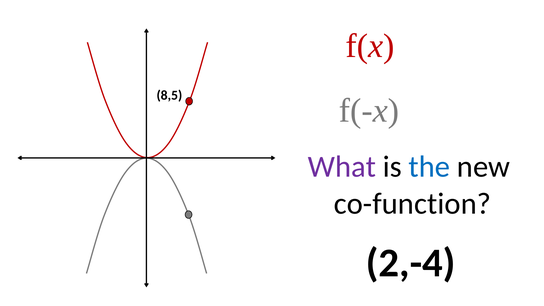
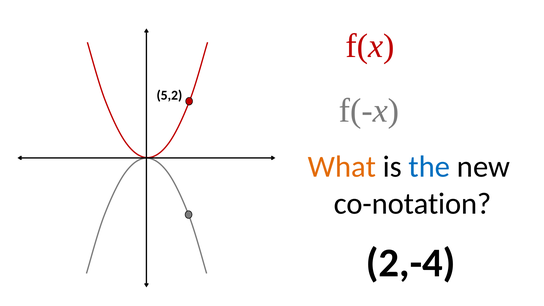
8,5: 8,5 -> 5,2 (169, 95)
What colour: purple -> orange (342, 167)
co-function: co-function -> co-notation (413, 204)
